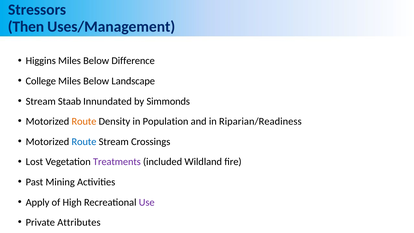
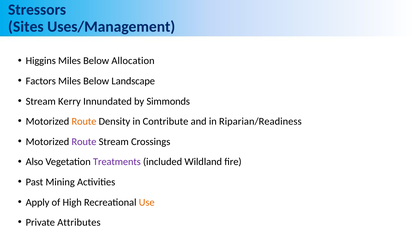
Then: Then -> Sites (26, 27)
Difference: Difference -> Allocation (133, 61)
College: College -> Factors (41, 81)
Staab: Staab -> Kerry (69, 101)
Population: Population -> Contribute (166, 121)
Route colour: blue -> purple (84, 142)
Lost: Lost -> Also (34, 162)
Use colour: purple -> orange (147, 202)
